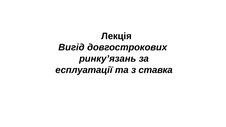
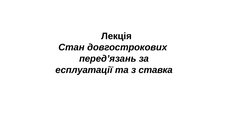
Вигід: Вигід -> Стан (71, 47)
ринку’язань: ринку’язань -> перед’язань (108, 59)
